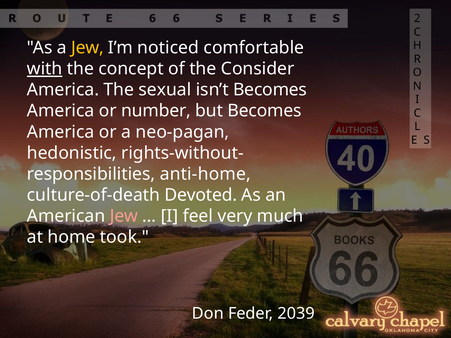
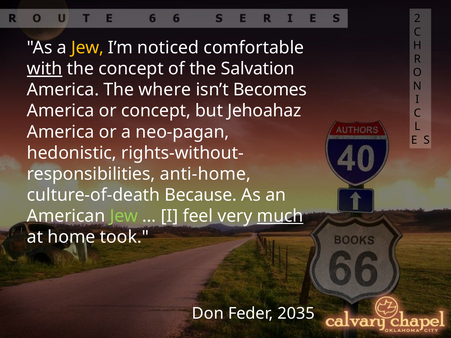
Consider: Consider -> Salvation (258, 69)
sexual: sexual -> where (165, 90)
or number: number -> concept (156, 111)
but Becomes: Becomes -> Jehoahaz (264, 111)
Devoted: Devoted -> Because (201, 195)
Jew colour: pink -> light green (124, 216)
much underline: none -> present (280, 216)
2039: 2039 -> 2035 (296, 314)
